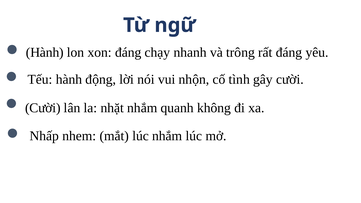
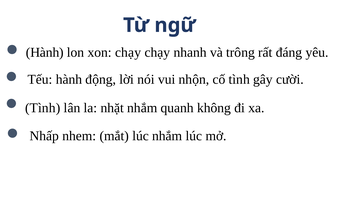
xon đáng: đáng -> chạy (128, 52)
Cười: Cười -> Tình (43, 108)
